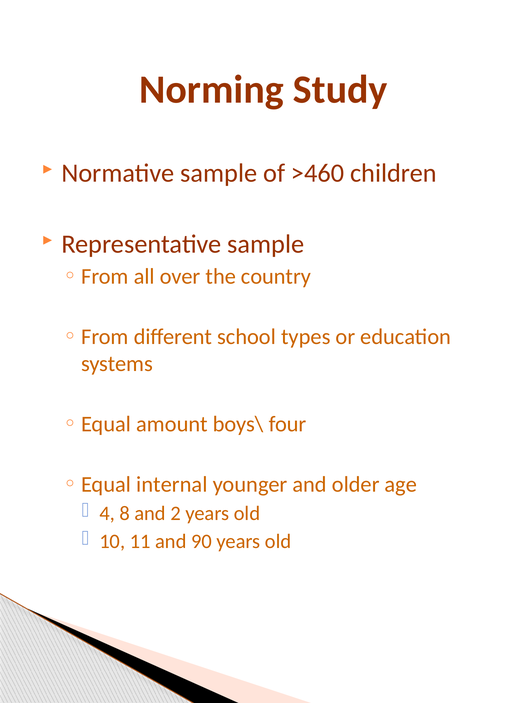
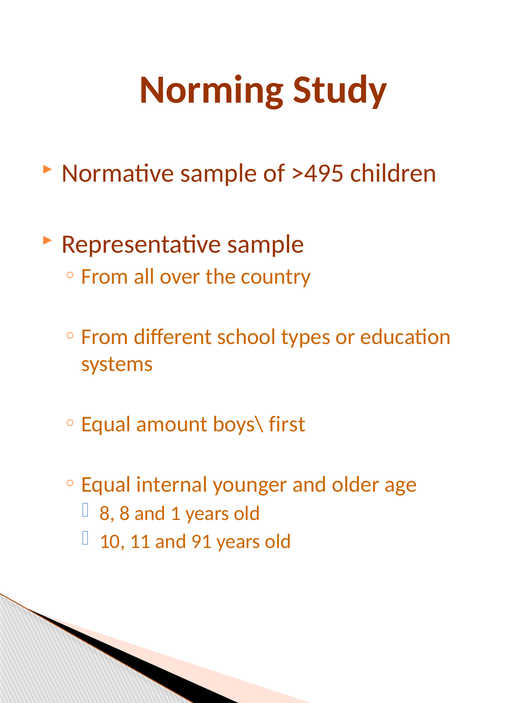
>460: >460 -> >495 (318, 173)
four: four -> first (287, 424)
4: 4 -> 8 (107, 513)
2: 2 -> 1 (176, 513)
90: 90 -> 91 (201, 541)
